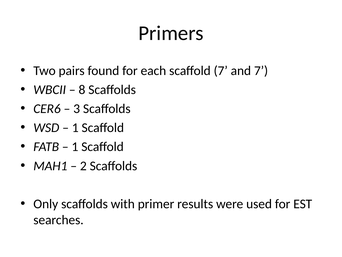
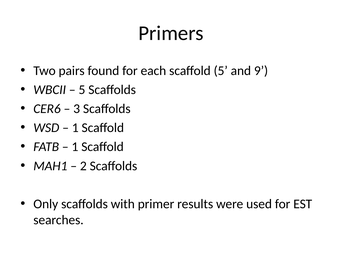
scaffold 7: 7 -> 5 (221, 70)
and 7: 7 -> 9 (261, 70)
8: 8 -> 5 (82, 89)
